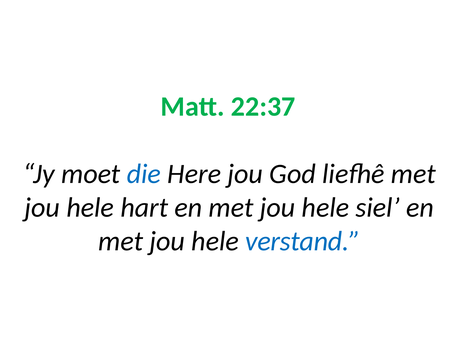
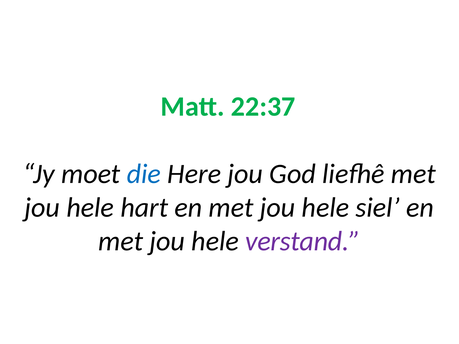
verstand colour: blue -> purple (303, 241)
